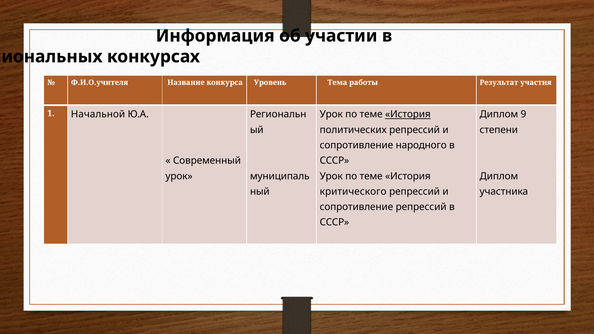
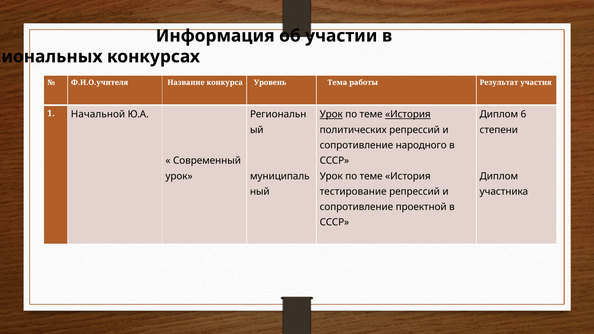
Урок underline: none -> present (331, 114)
9: 9 -> 6 (523, 114)
критического: критического -> тестирование (353, 192)
сопротивление репрессий: репрессий -> проектной (421, 207)
